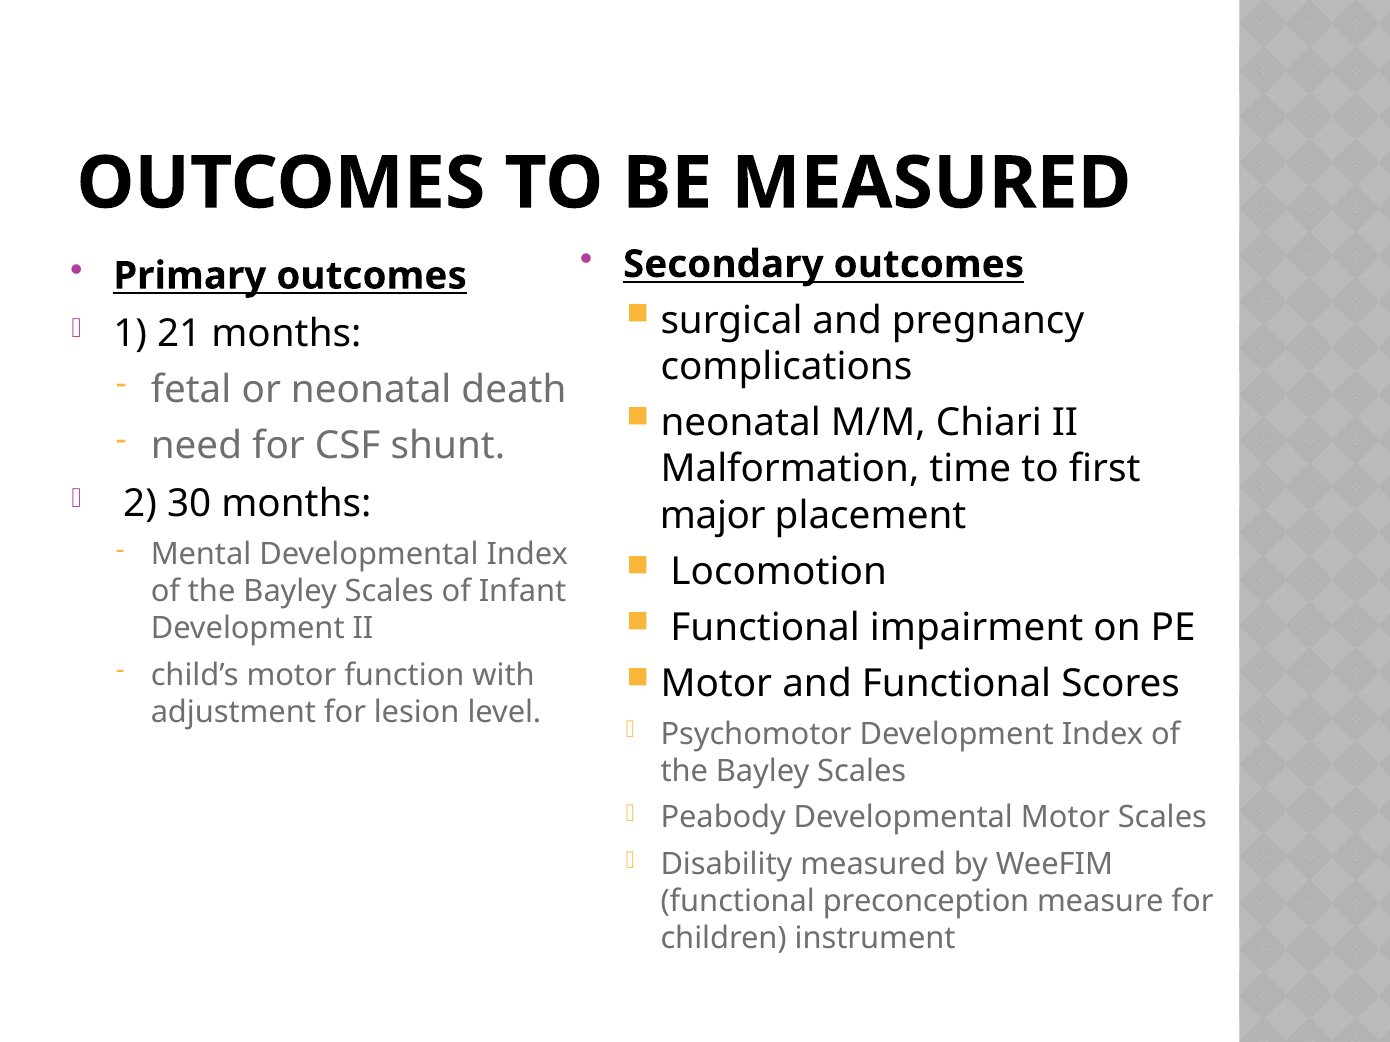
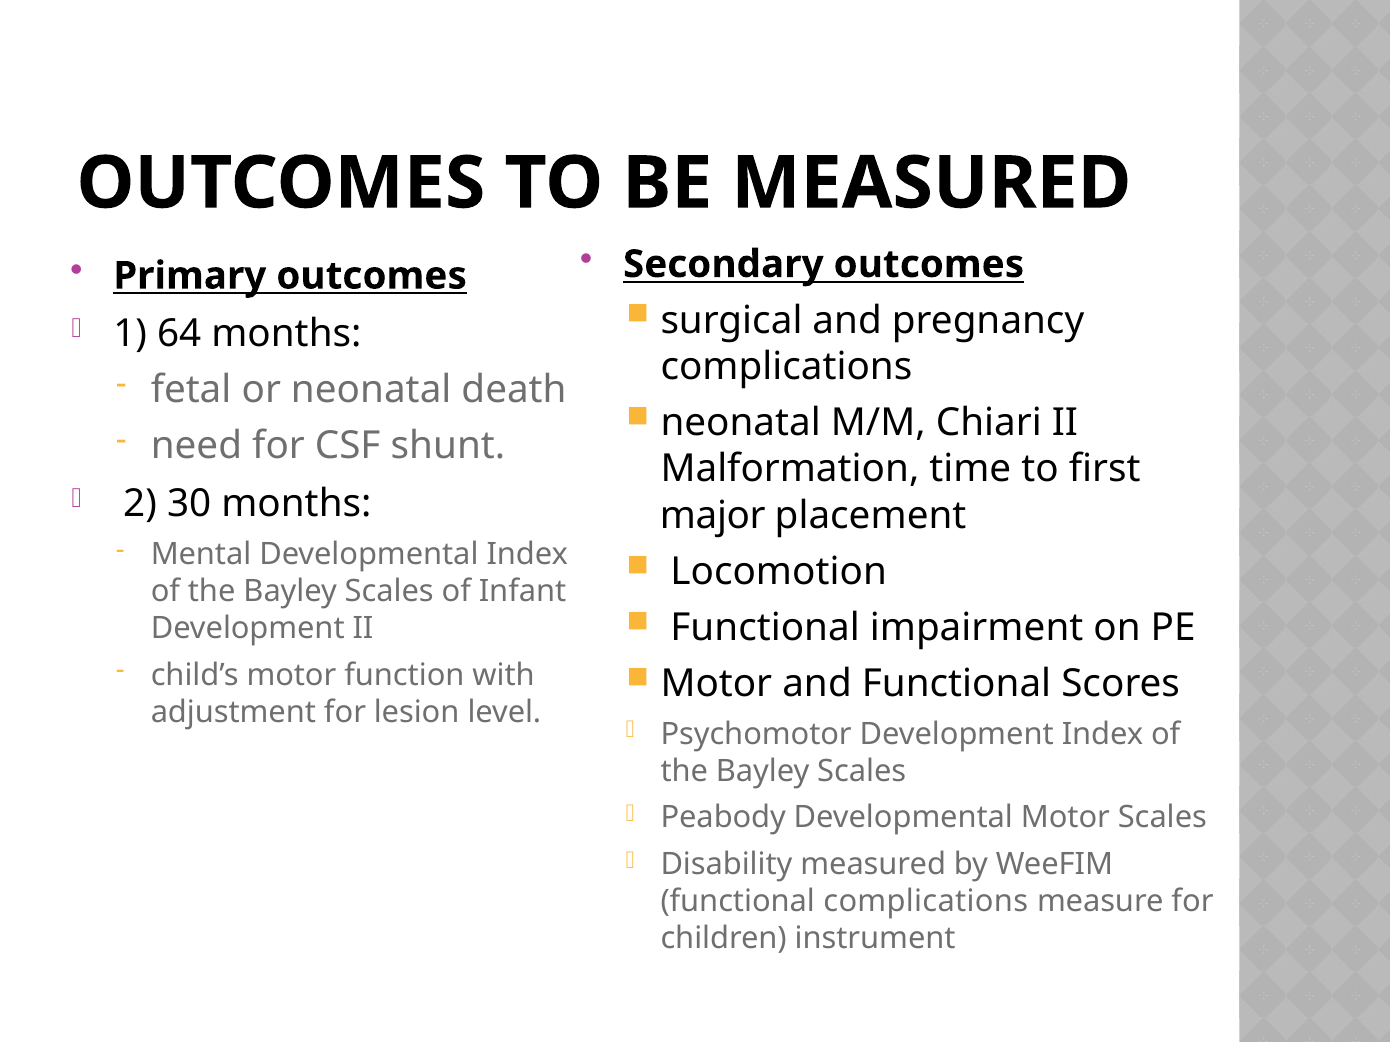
21: 21 -> 64 (179, 334)
functional preconception: preconception -> complications (926, 902)
